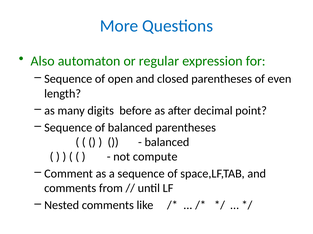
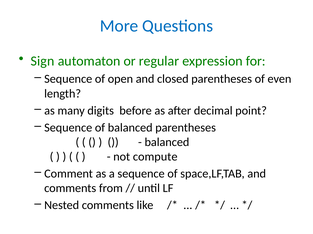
Also: Also -> Sign (43, 61)
